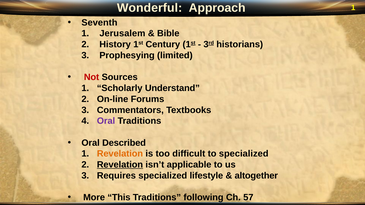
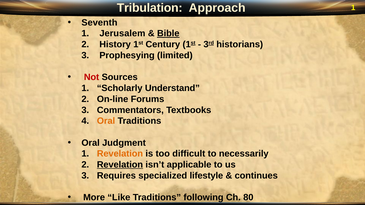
Wonderful: Wonderful -> Tribulation (150, 8)
Bible underline: none -> present (168, 34)
Oral colour: purple -> orange (106, 121)
Described: Described -> Judgment (124, 143)
to specialized: specialized -> necessarily (244, 154)
altogether: altogether -> continues (256, 176)
This: This -> Like (119, 198)
57: 57 -> 80 (248, 198)
